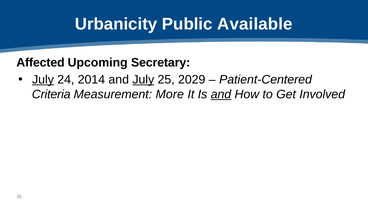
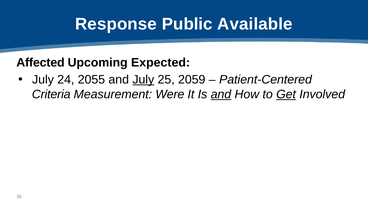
Urbanicity: Urbanicity -> Response (116, 24)
Secretary: Secretary -> Expected (161, 62)
July underline: present -> none (43, 80)
2014: 2014 -> 2055 (91, 80)
2029: 2029 -> 2059 (192, 80)
More: More -> Were (170, 94)
Get underline: none -> present (286, 94)
